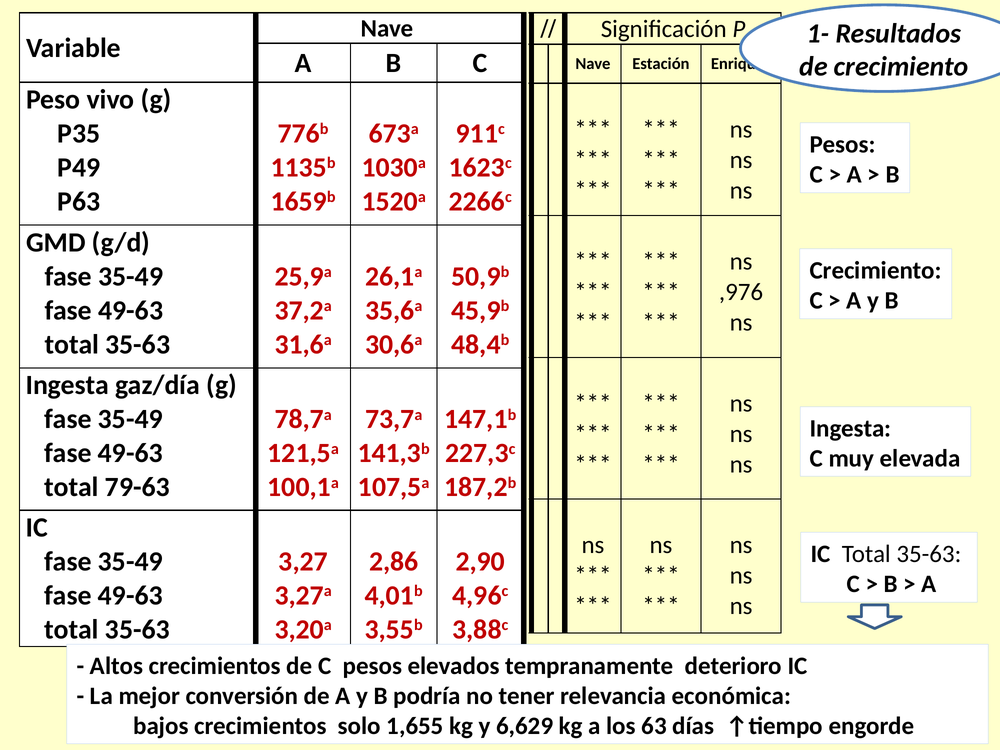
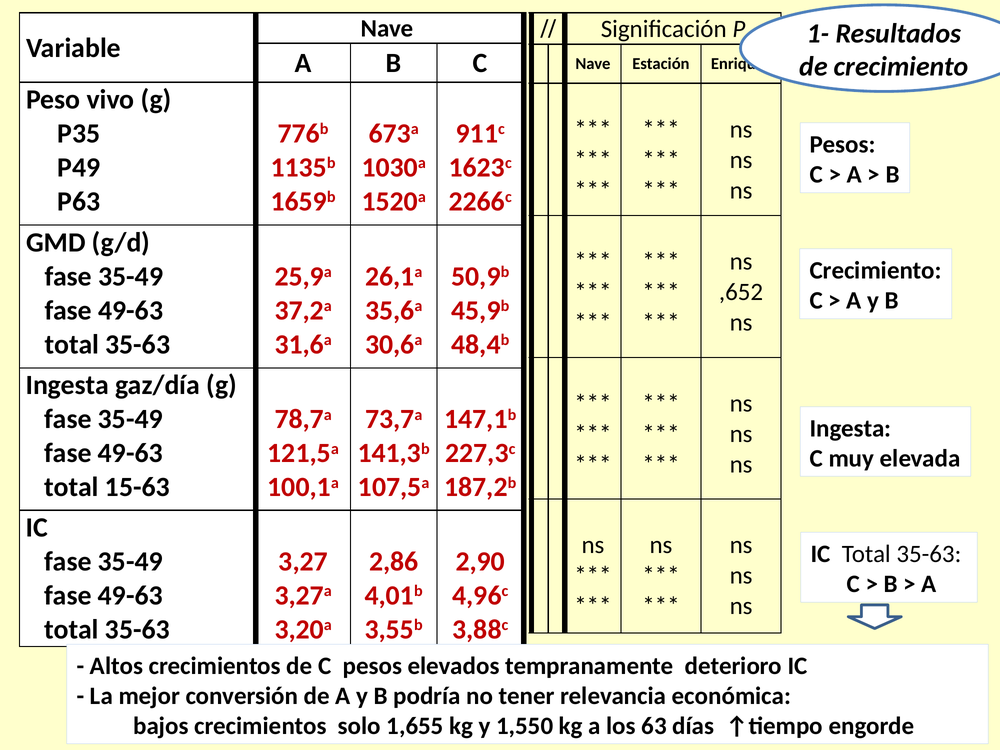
,976: ,976 -> ,652 (741, 292)
79-63: 79-63 -> 15-63 (137, 487)
6,629: 6,629 -> 1,550 (525, 726)
